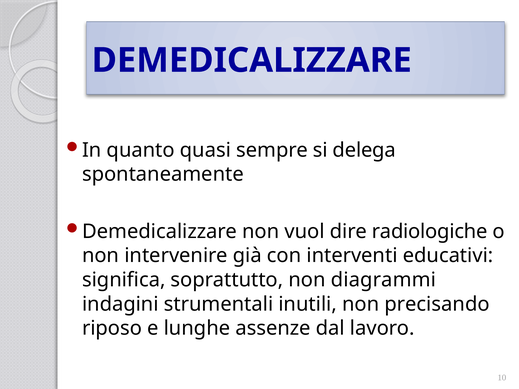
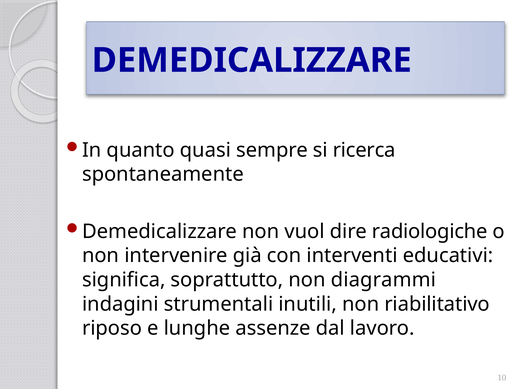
delega: delega -> ricerca (364, 150)
precisando: precisando -> riabilitativo (437, 304)
